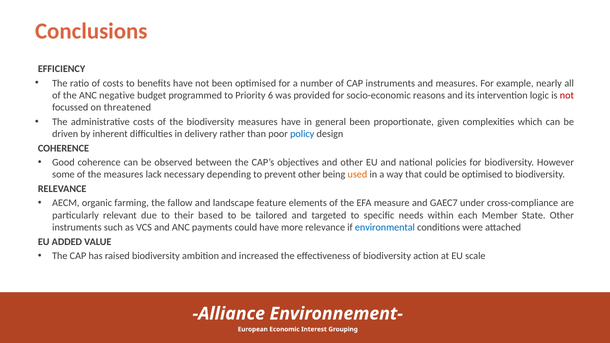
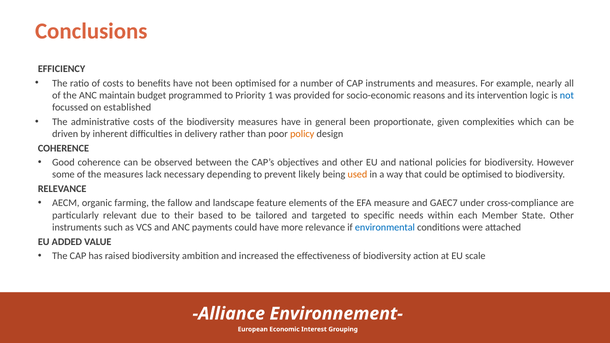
negative: negative -> maintain (117, 95)
6: 6 -> 1 (270, 95)
not colour: red -> blue (567, 95)
threatened: threatened -> established (127, 108)
policy colour: blue -> orange (302, 134)
prevent other: other -> likely (309, 175)
